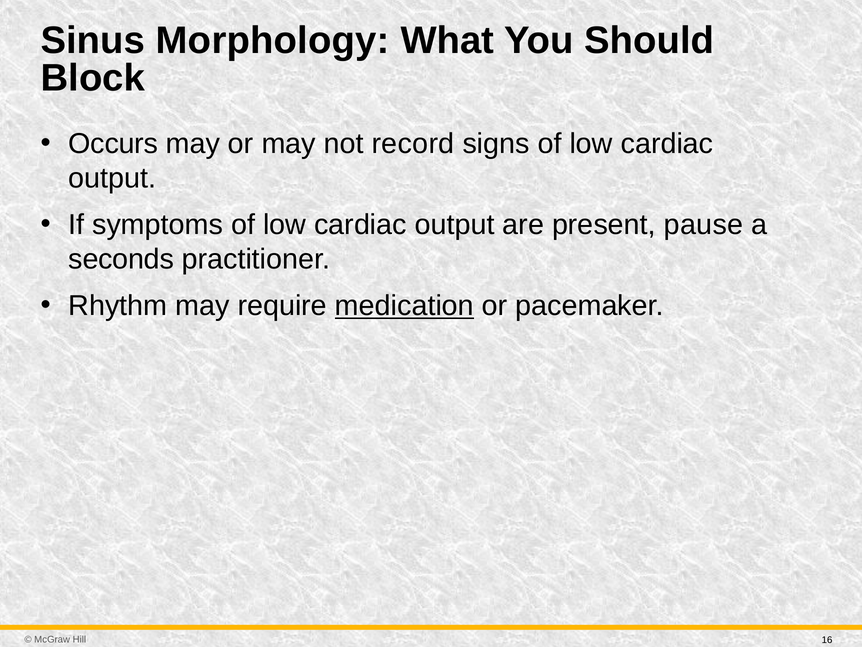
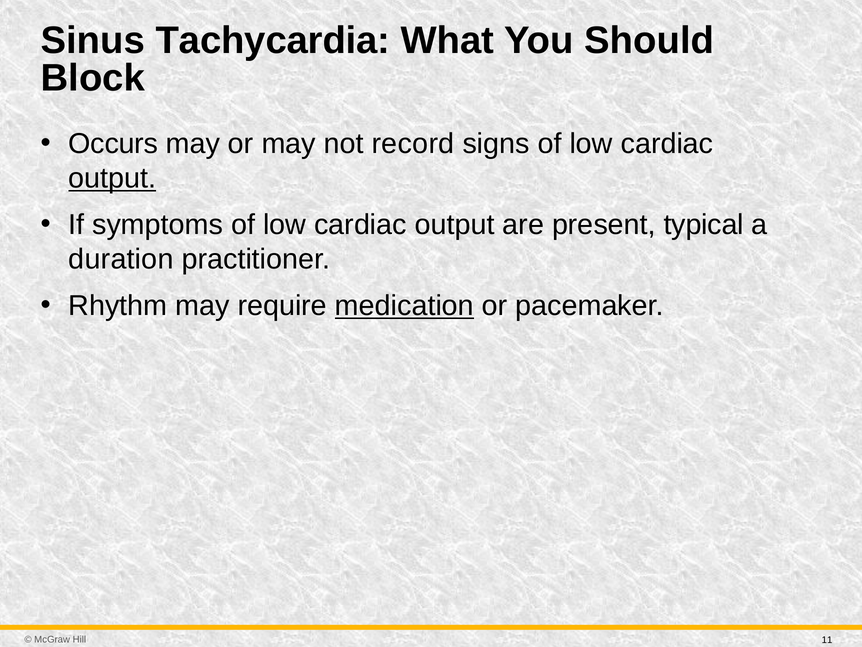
Morphology: Morphology -> Tachycardia (273, 41)
output underline: none -> present (112, 178)
pause: pause -> typical (704, 225)
seconds: seconds -> duration (121, 259)
16: 16 -> 11 (827, 640)
